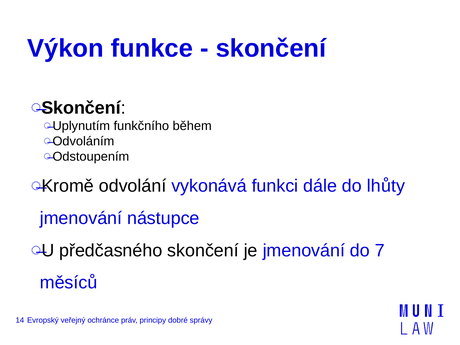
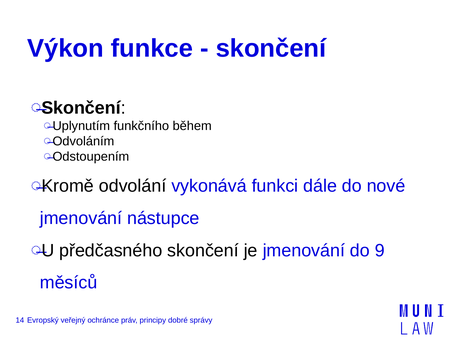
lhůty: lhůty -> nové (386, 186)
7: 7 -> 9 (380, 250)
